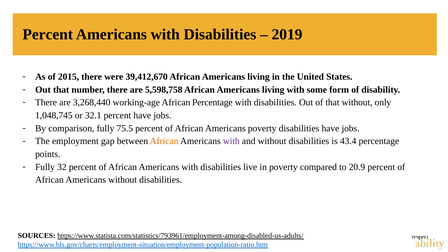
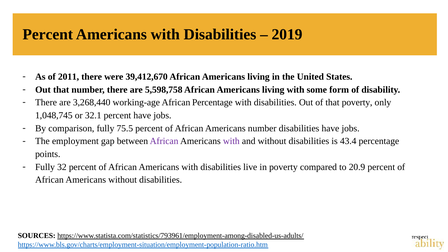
2015: 2015 -> 2011 (69, 77)
that without: without -> poverty (357, 103)
Americans poverty: poverty -> number (262, 128)
African colour: orange -> purple (164, 141)
